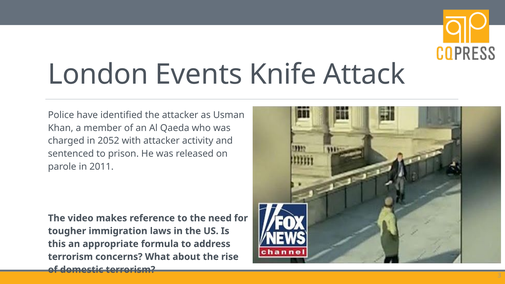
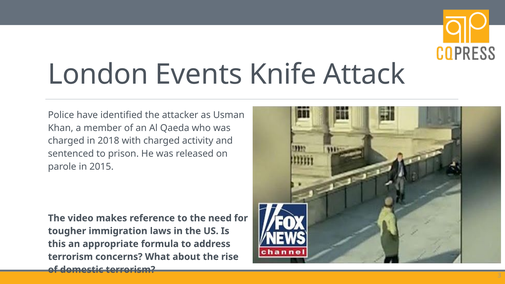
2052: 2052 -> 2018 (108, 141)
with attacker: attacker -> charged (162, 141)
2011: 2011 -> 2015 (102, 167)
